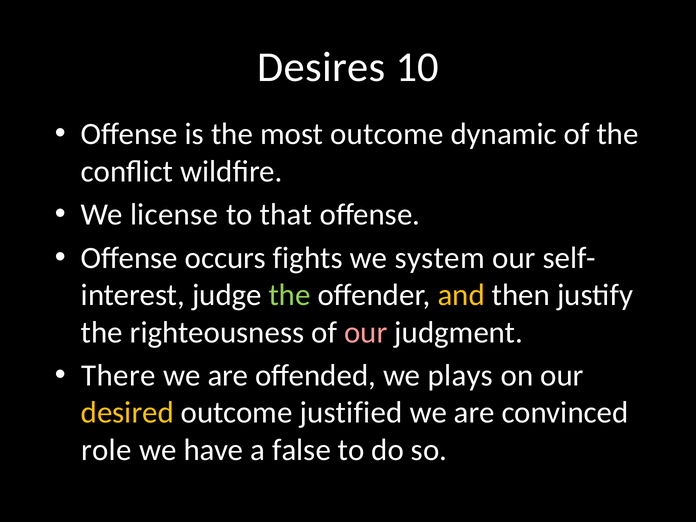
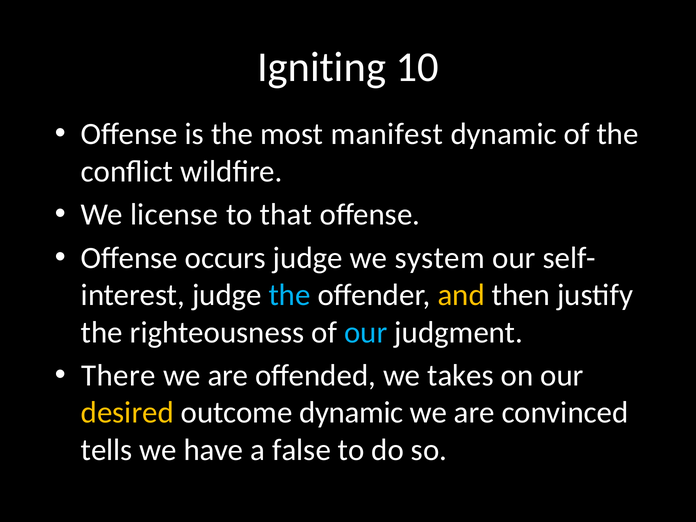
Desires: Desires -> Igniting (322, 67)
most outcome: outcome -> manifest (387, 134)
occurs fights: fights -> judge (308, 258)
the colour: light green -> light blue (290, 295)
our colour: pink -> light blue (366, 332)
plays: plays -> takes (461, 376)
outcome justified: justified -> dynamic (351, 413)
role: role -> tells (107, 450)
